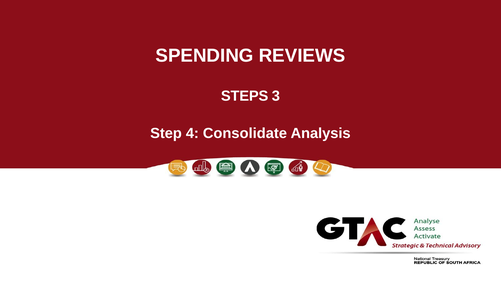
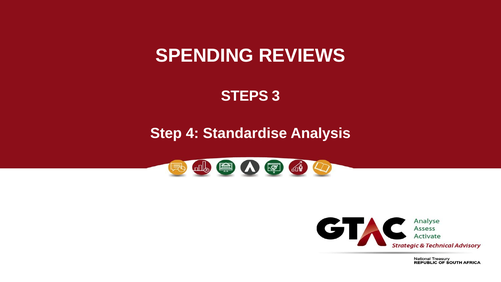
Consolidate: Consolidate -> Standardise (245, 133)
